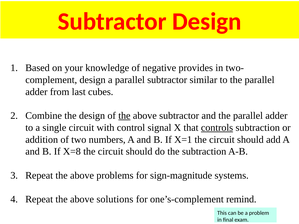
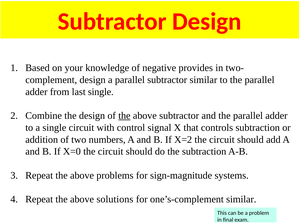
last cubes: cubes -> single (101, 92)
controls underline: present -> none (217, 128)
X=1: X=1 -> X=2 (183, 140)
X=8: X=8 -> X=0 (72, 152)
one’s-complement remind: remind -> similar (241, 199)
